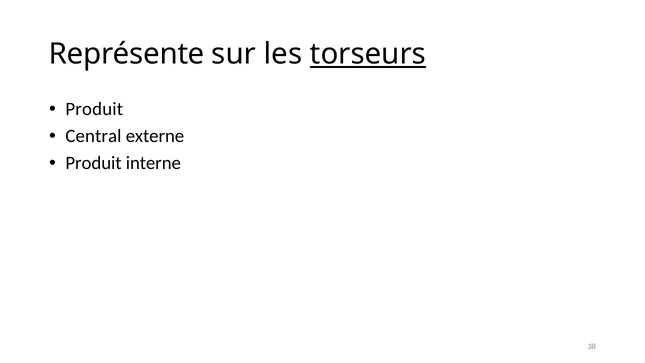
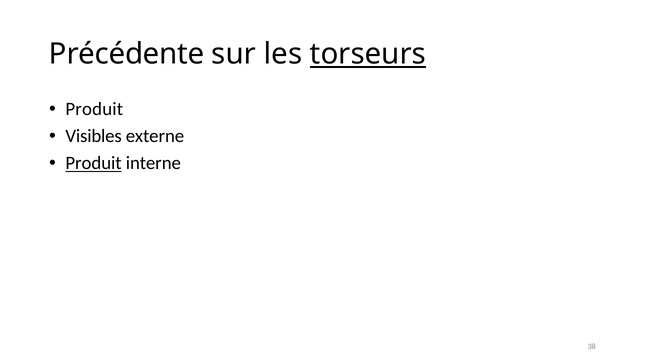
Représente: Représente -> Précédente (127, 54)
Central: Central -> Visibles (94, 136)
Produit underline: none -> present (94, 163)
